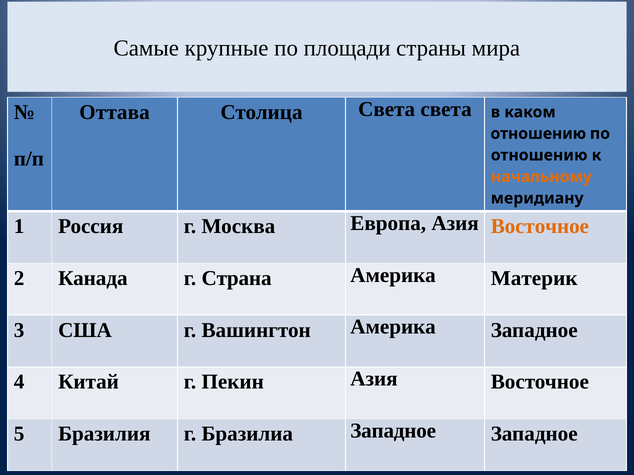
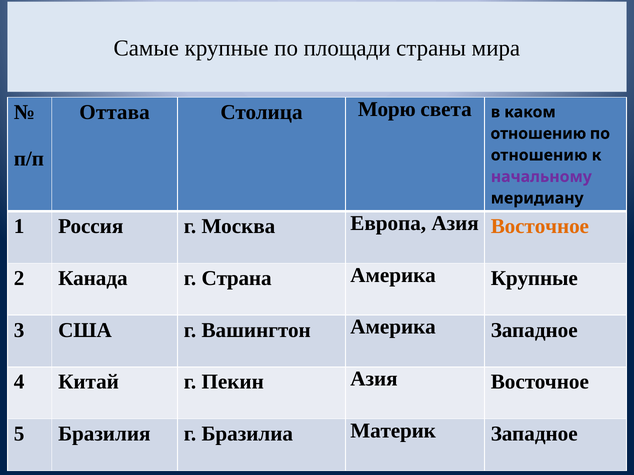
Столица Света: Света -> Морю (387, 109)
начальному colour: orange -> purple (541, 177)
Америка Материк: Материк -> Крупные (534, 278)
Бразилиа Западное: Западное -> Материк (393, 431)
